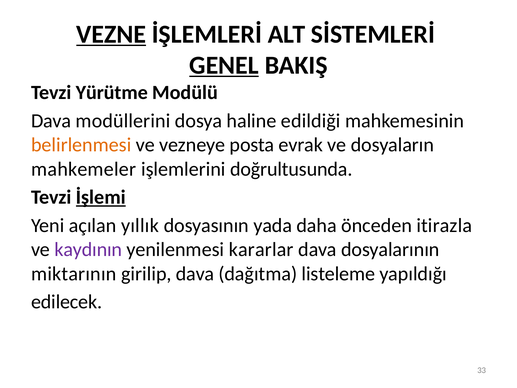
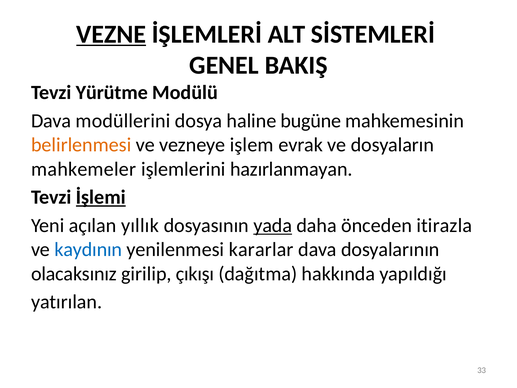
GENEL underline: present -> none (224, 65)
edildiği: edildiği -> bugüne (311, 121)
posta: posta -> işlem (252, 145)
doğrultusunda: doğrultusunda -> hazırlanmayan (291, 169)
yada underline: none -> present (273, 225)
kaydının colour: purple -> blue (88, 249)
miktarının: miktarının -> olacaksınız (74, 274)
girilip dava: dava -> çıkışı (195, 274)
listeleme: listeleme -> hakkında (338, 274)
edilecek: edilecek -> yatırılan (67, 302)
